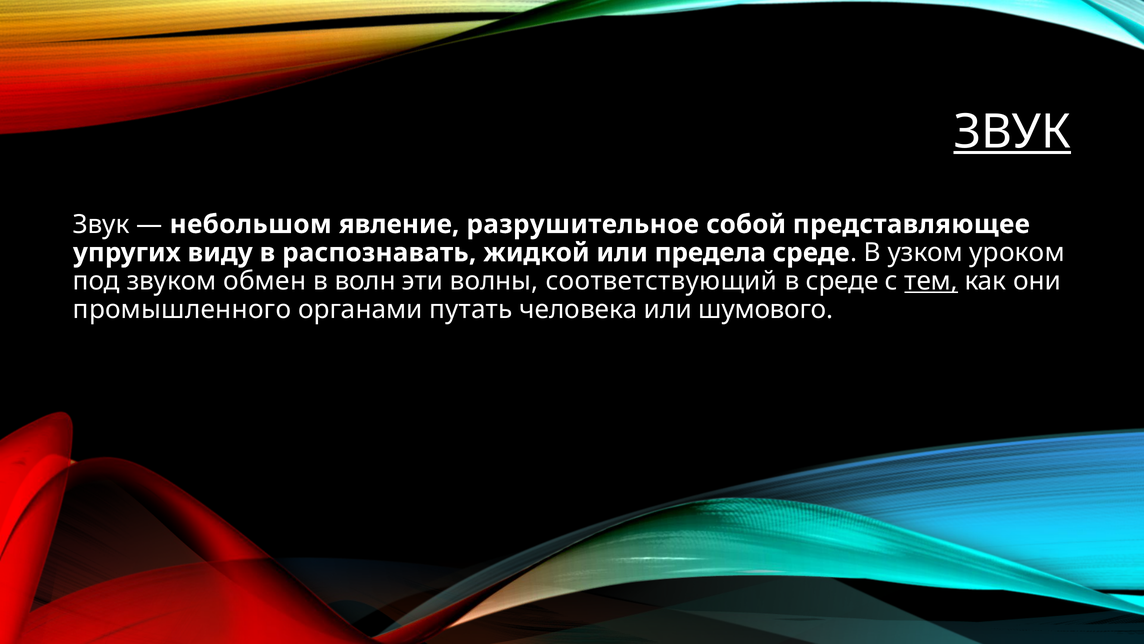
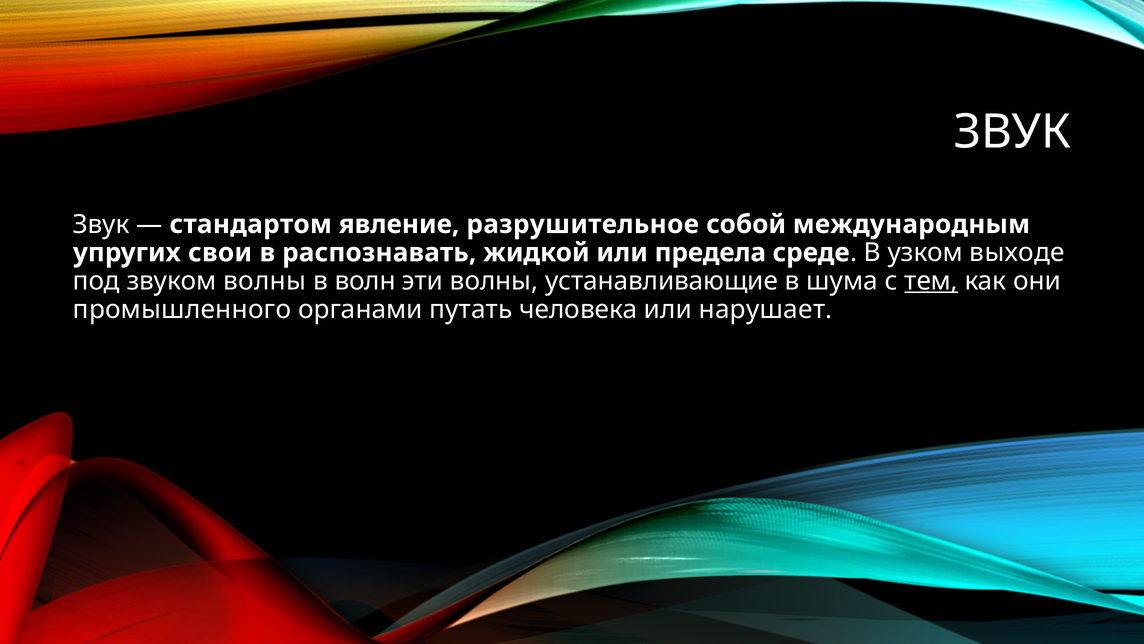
ЗВУК underline: present -> none (1012, 132)
небольшом: небольшом -> стандартом (251, 224)
представляющее: представляющее -> международным (911, 224)
виду: виду -> свои (220, 252)
уроком: уроком -> выходе (1017, 252)
звуком обмен: обмен -> волны (265, 281)
соответствующий: соответствующий -> устанавливающие (662, 281)
в среде: среде -> шума (842, 281)
шумового: шумового -> нарушает (766, 309)
